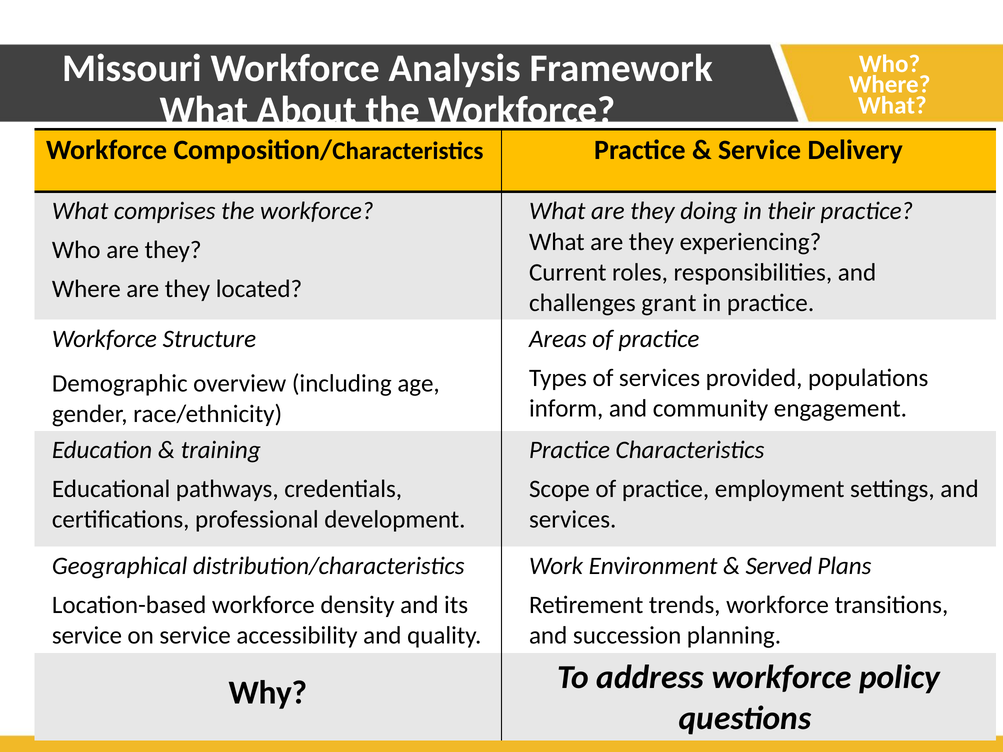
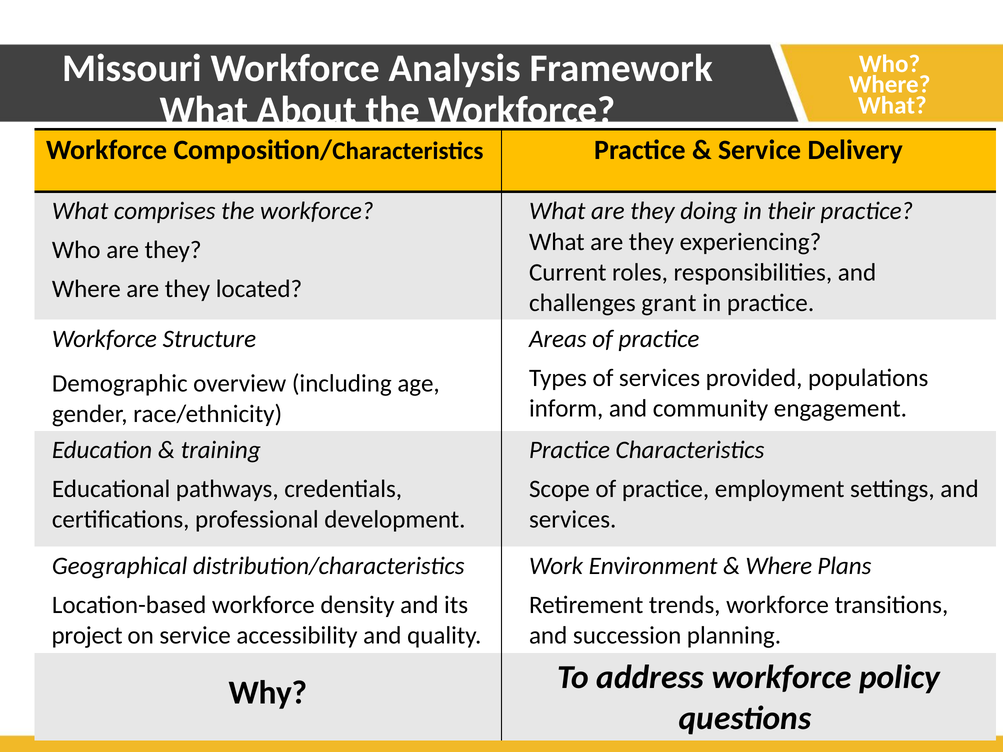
Served: Served -> Where (779, 566)
service: service -> project (87, 636)
